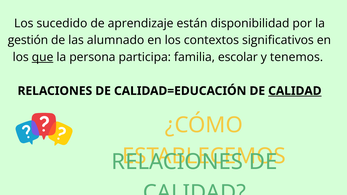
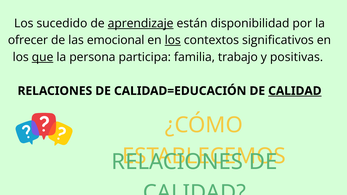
aprendizaje underline: none -> present (141, 23)
gestión: gestión -> ofrecer (28, 40)
alumnado: alumnado -> emocional (116, 40)
los underline: none -> present (173, 40)
escolar: escolar -> trabajo (238, 57)
tenemos: tenemos -> positivas (297, 57)
